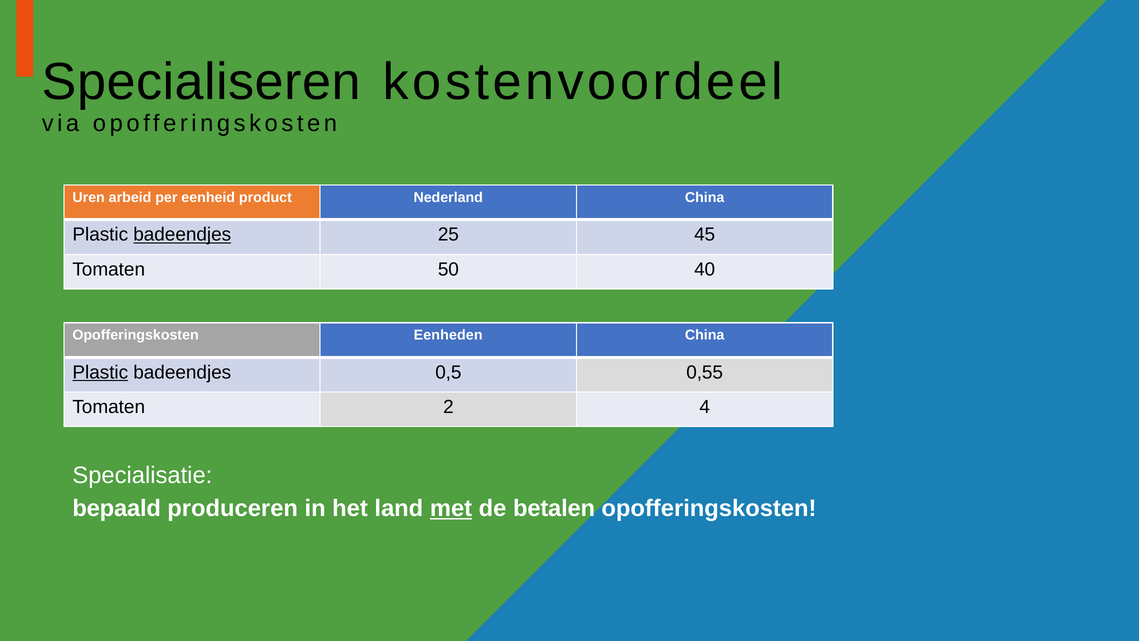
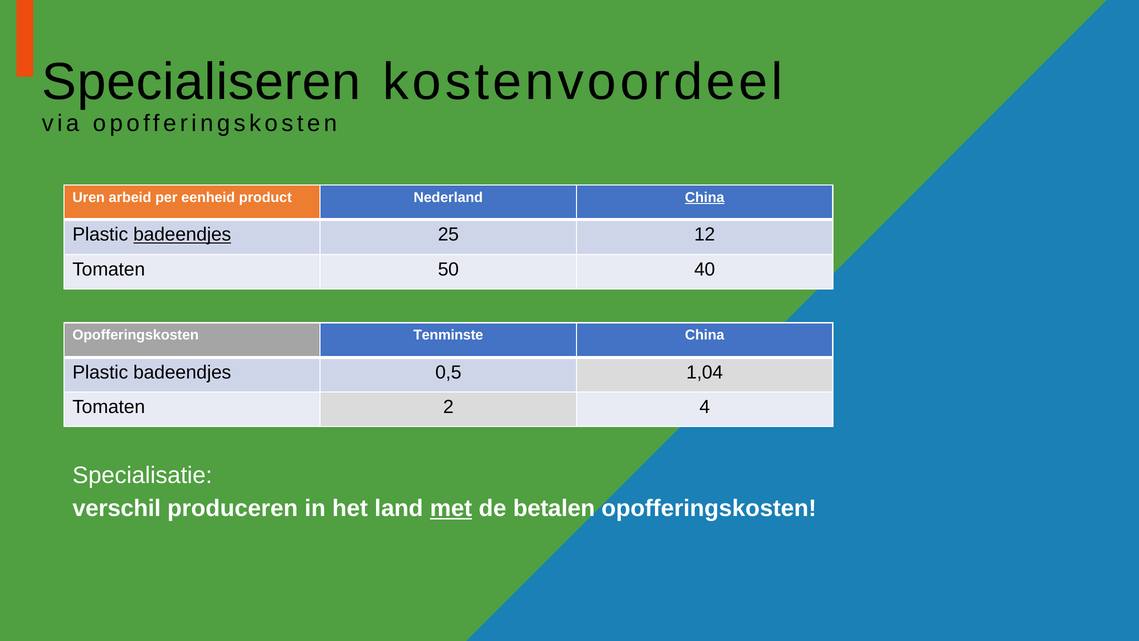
China underline: none -> present (705, 197)
45: 45 -> 12 (705, 235)
Eenheden: Eenheden -> Tenminste (448, 335)
Plastic underline: present -> none (100, 372)
0,55: 0,55 -> 1,04 (705, 372)
bepaald: bepaald -> verschil (117, 508)
